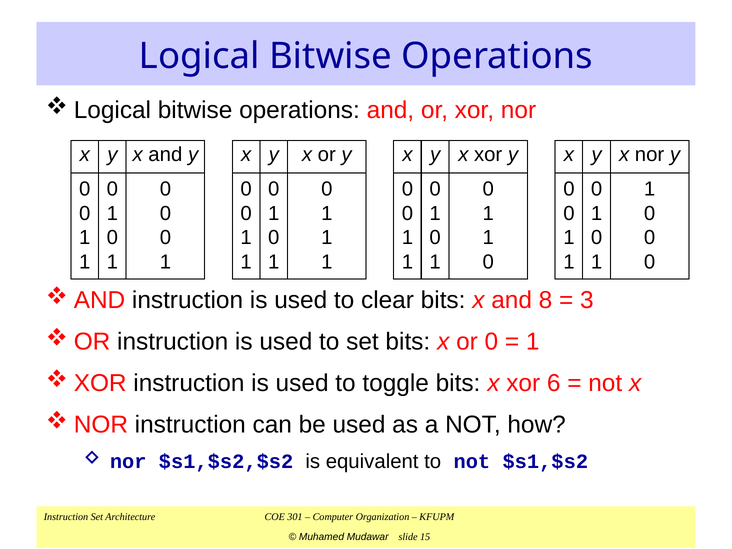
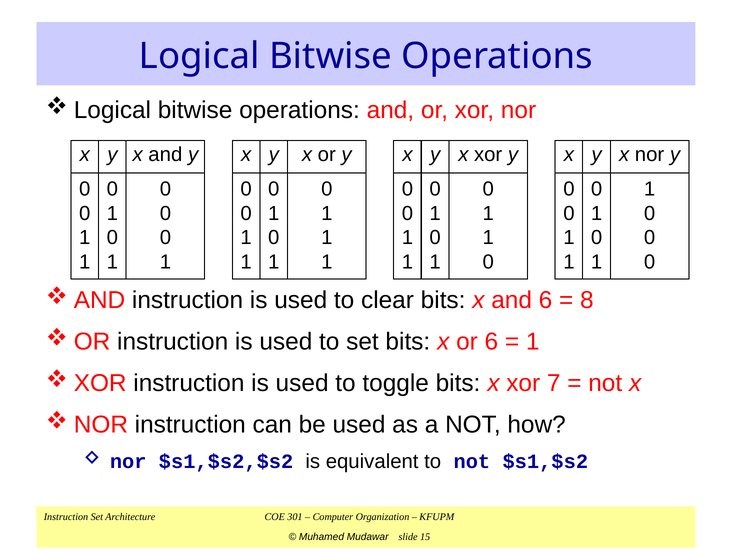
and 8: 8 -> 6 (546, 300)
3: 3 -> 8 (587, 300)
or 0: 0 -> 6 (491, 342)
6: 6 -> 7 (554, 383)
